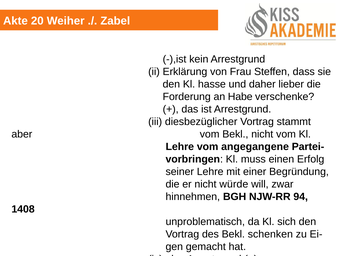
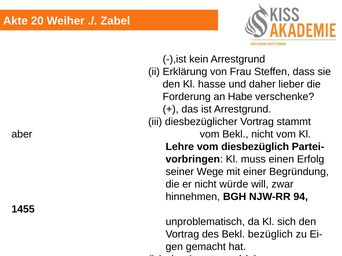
angegangene: angegangene -> diesbezüglich (255, 147)
seiner Lehre: Lehre -> Wege (210, 172)
1408: 1408 -> 1455 (23, 210)
schenken: schenken -> bezüglich (270, 235)
